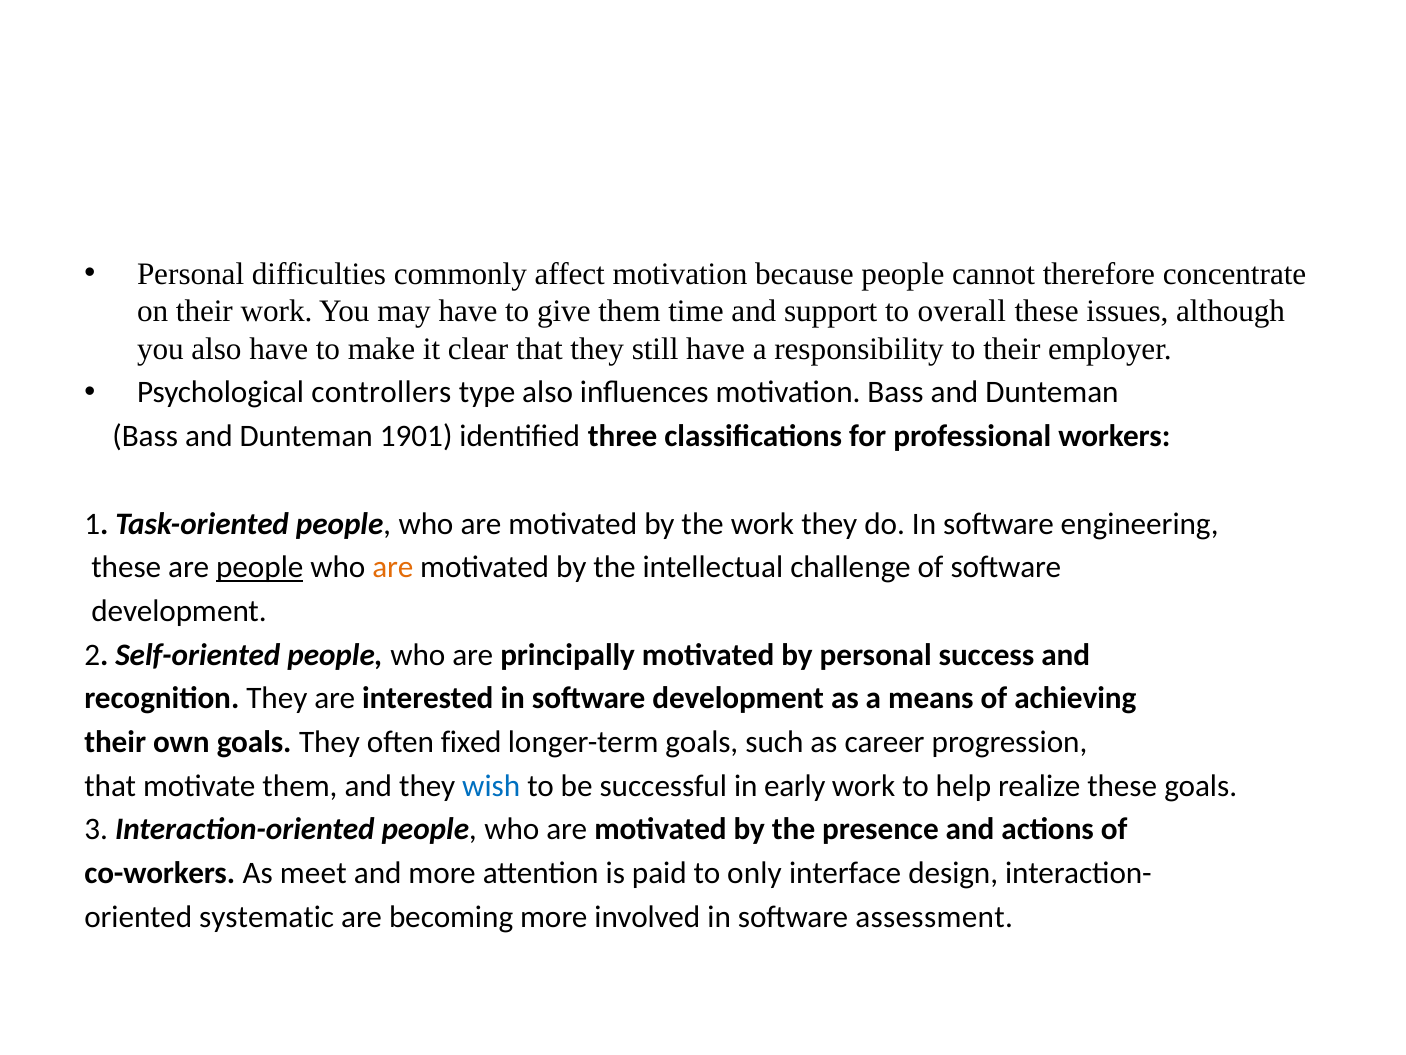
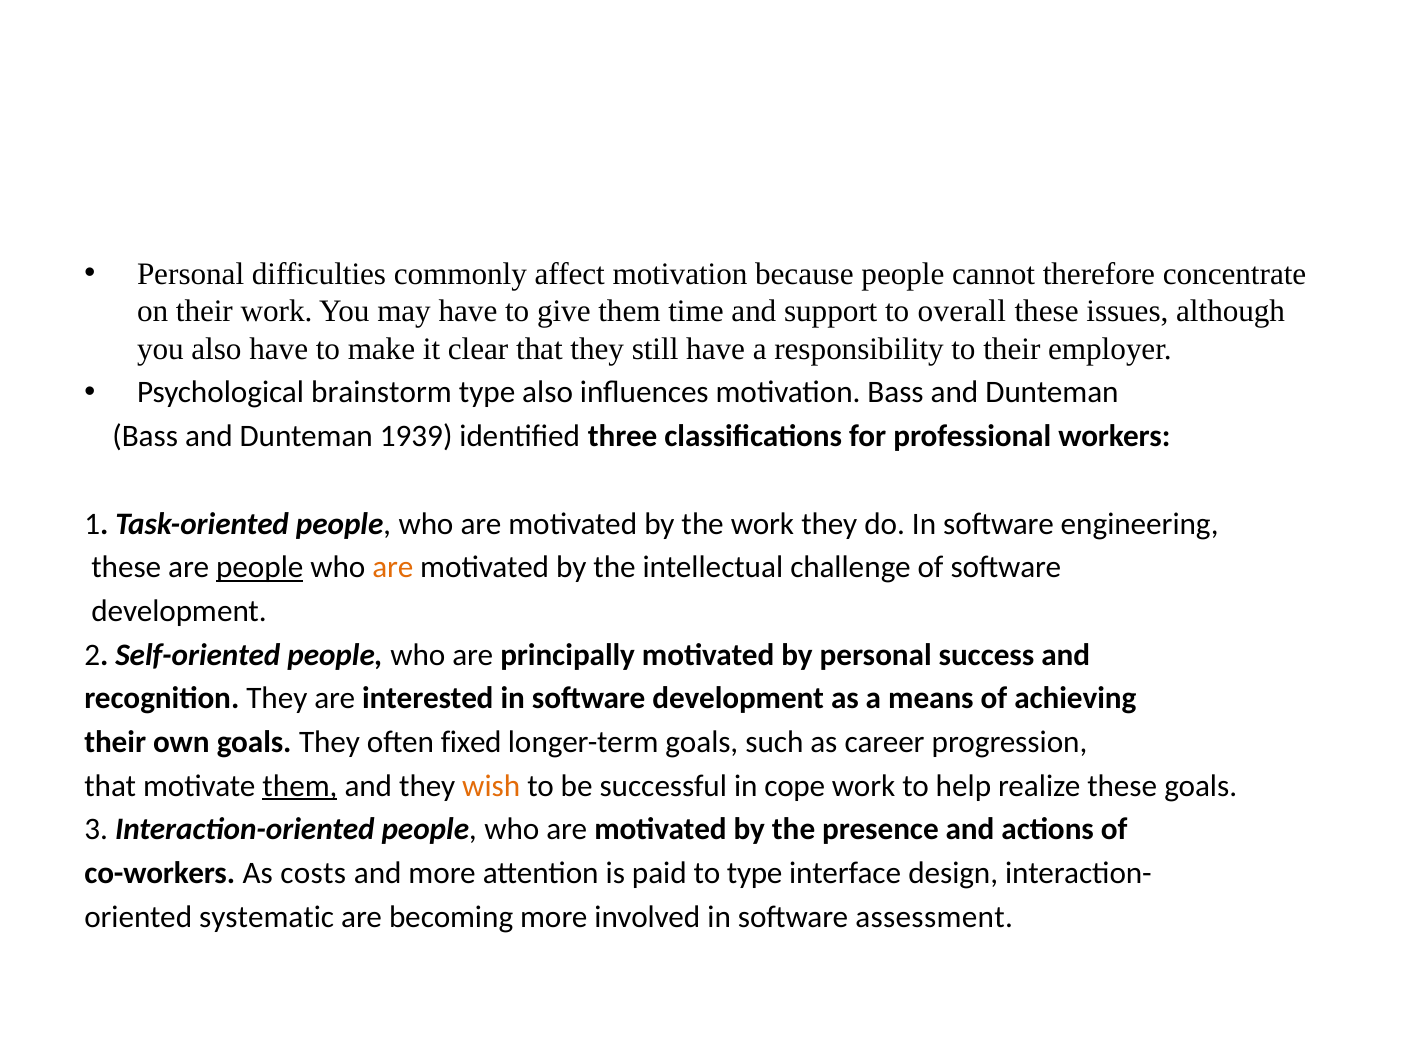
controllers: controllers -> brainstorm (382, 392)
1901: 1901 -> 1939 (416, 436)
them underline: none -> present (300, 786)
wish colour: blue -> orange (491, 786)
early: early -> cope (795, 786)
meet: meet -> costs (313, 873)
to only: only -> type (755, 873)
